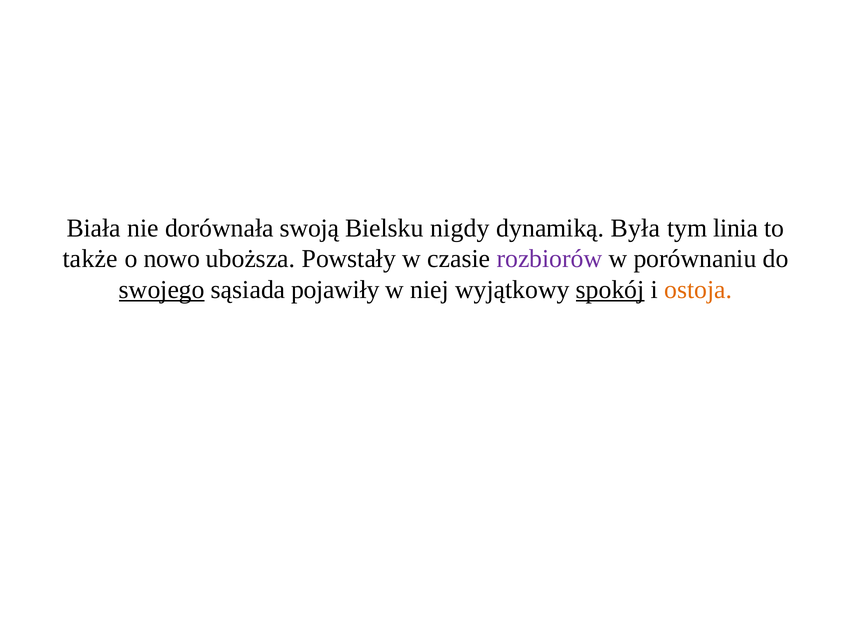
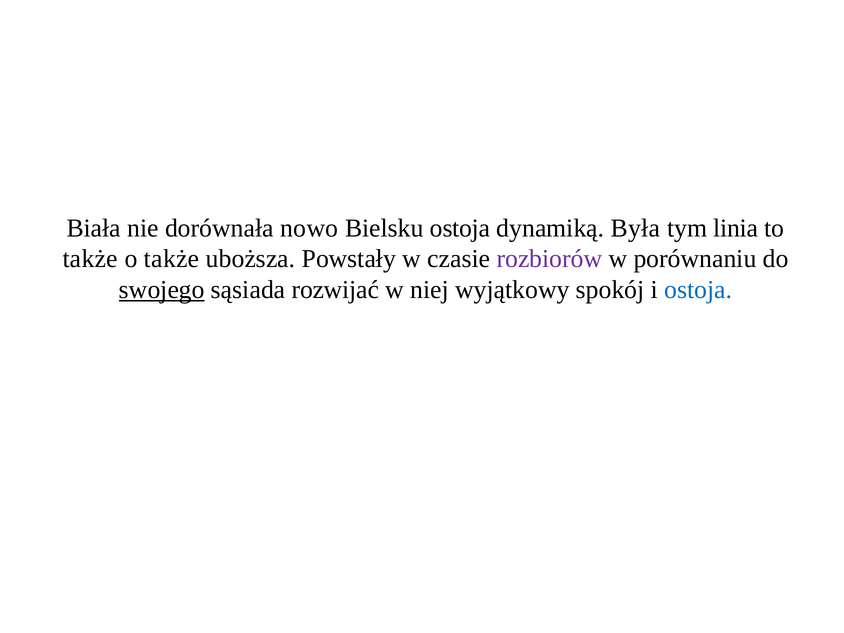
swoją: swoją -> nowo (309, 228)
Bielsku nigdy: nigdy -> ostoja (460, 228)
o nowo: nowo -> także (172, 259)
pojawiły: pojawiły -> rozwijać (335, 290)
spokój underline: present -> none (610, 290)
ostoja colour: orange -> blue (698, 290)
